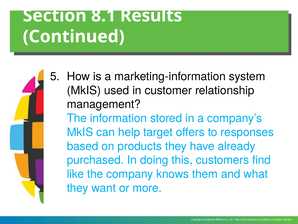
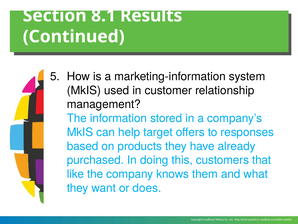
find: find -> that (262, 160)
more: more -> does (147, 188)
